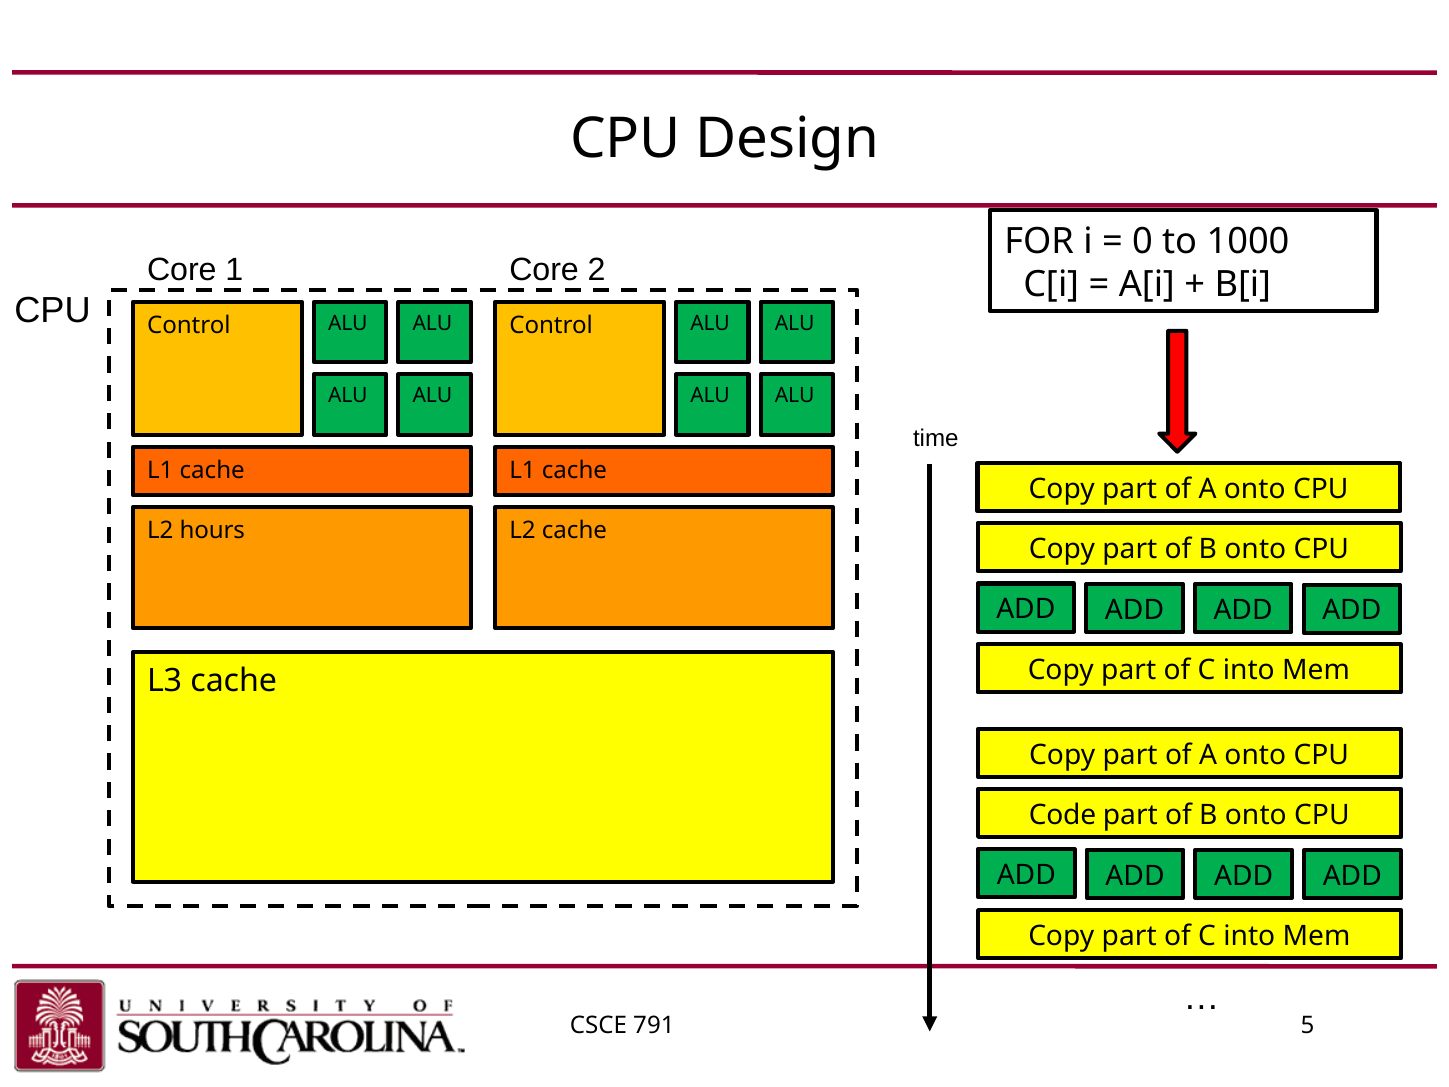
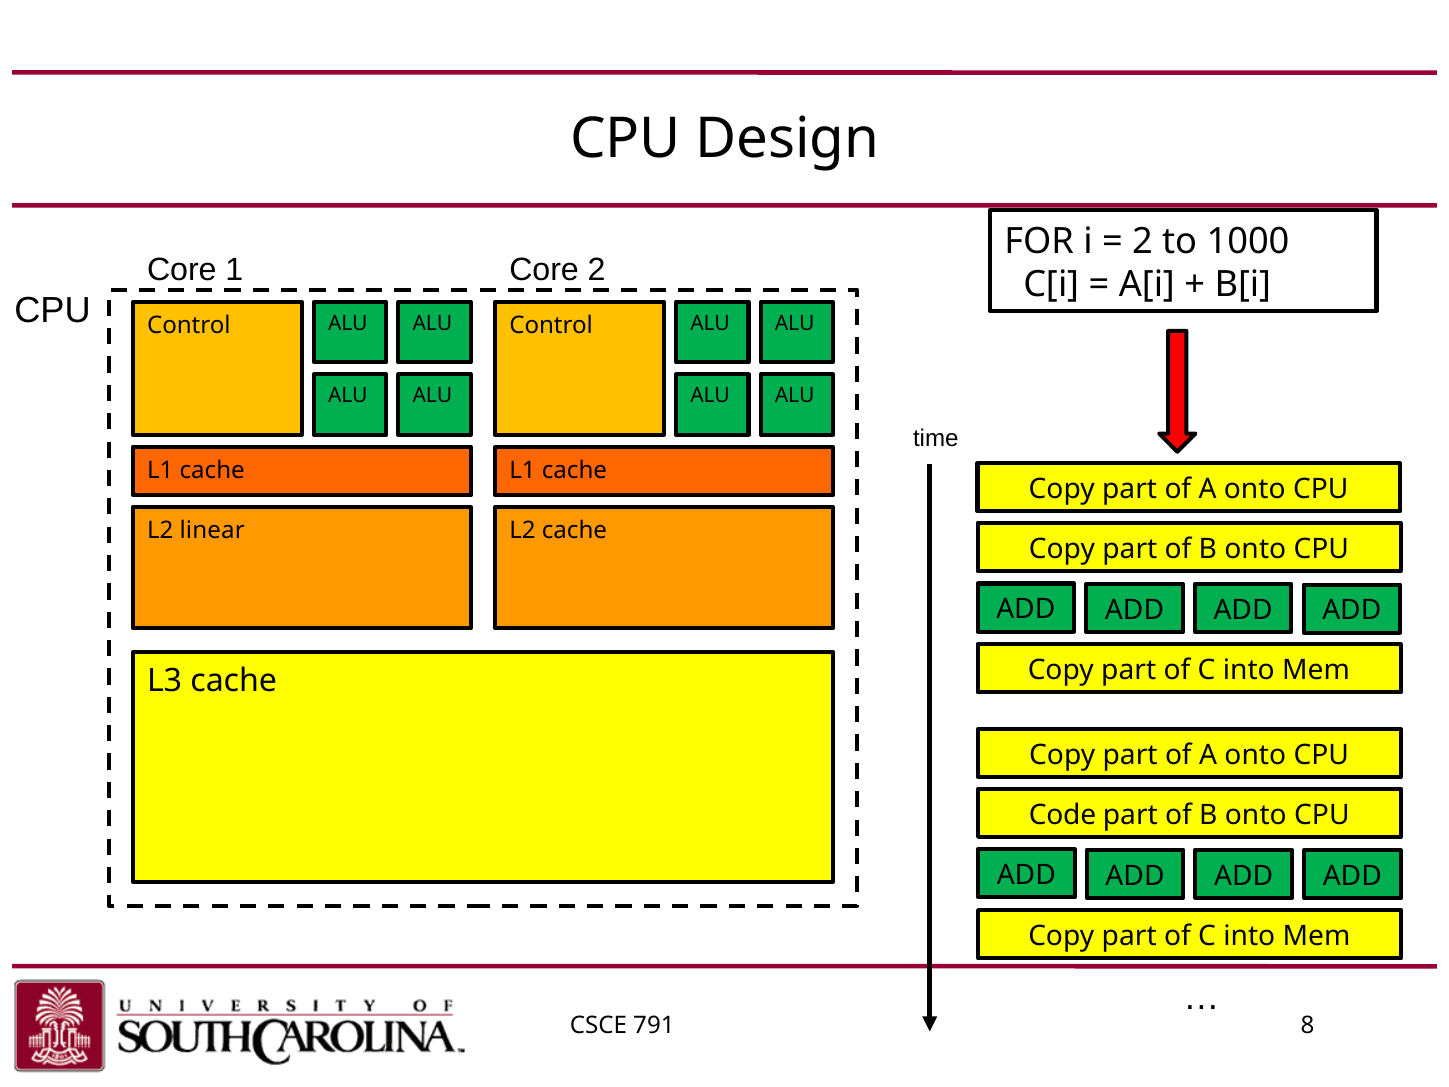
0: 0 -> 2 (1142, 241)
hours: hours -> linear (212, 530)
5: 5 -> 8 (1308, 1026)
